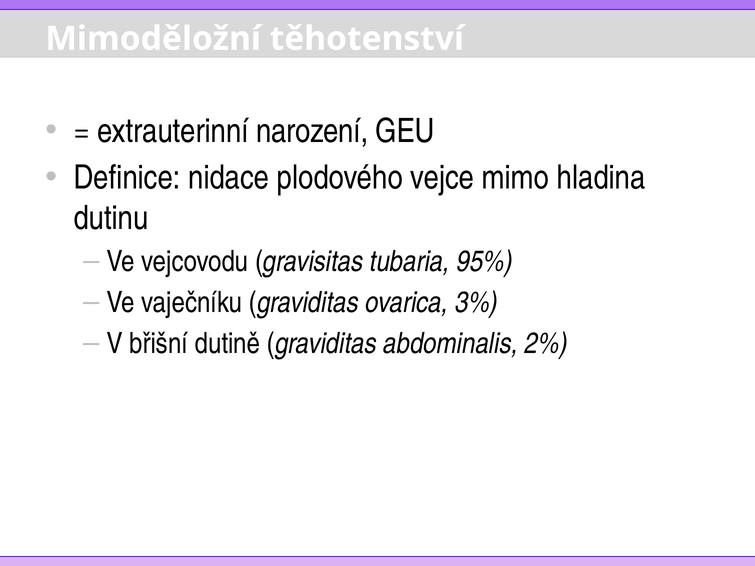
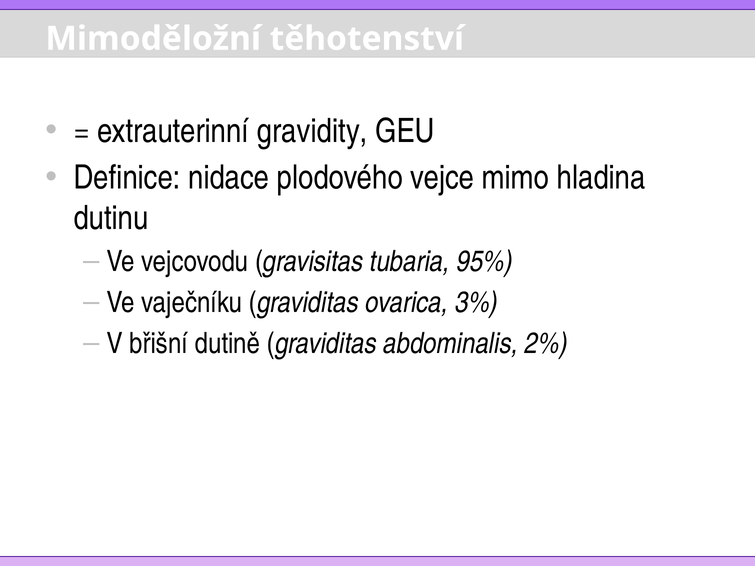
narození: narození -> gravidity (312, 131)
